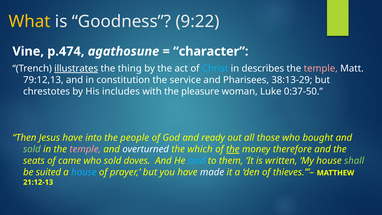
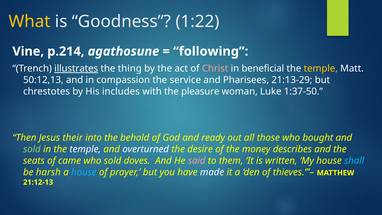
9:22: 9:22 -> 1:22 (197, 22)
p.474: p.474 -> p.214 (66, 51)
character: character -> following (211, 51)
Christ colour: light blue -> pink (215, 68)
describes: describes -> beneficial (263, 68)
temple colour: pink -> yellow (321, 68)
79:12,13: 79:12,13 -> 50:12,13 (43, 80)
constitution: constitution -> compassion (123, 80)
38:13-29: 38:13-29 -> 21:13-29 (292, 80)
0:37-50: 0:37-50 -> 1:37-50 (303, 91)
Jesus have: have -> their (73, 138)
people: people -> behold (135, 138)
temple colour: pink -> white (85, 149)
which: which -> desire (200, 149)
the underline: present -> none (233, 149)
therefore: therefore -> describes (292, 149)
said colour: light blue -> pink (197, 161)
shall colour: light green -> light blue (354, 161)
suited: suited -> harsh (48, 172)
